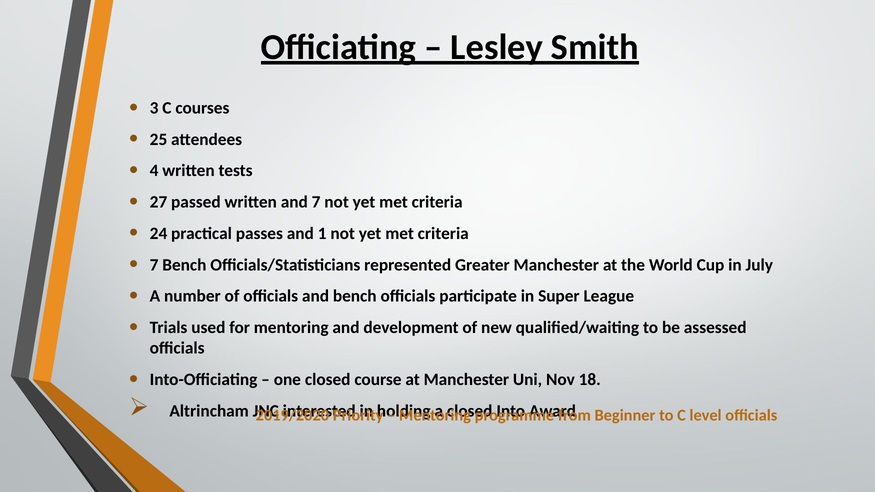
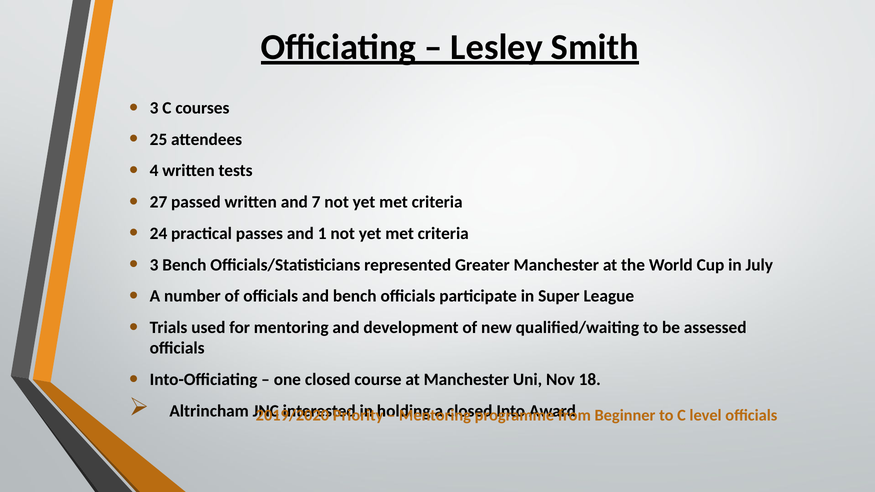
7: 7 -> 3 (154, 265)
